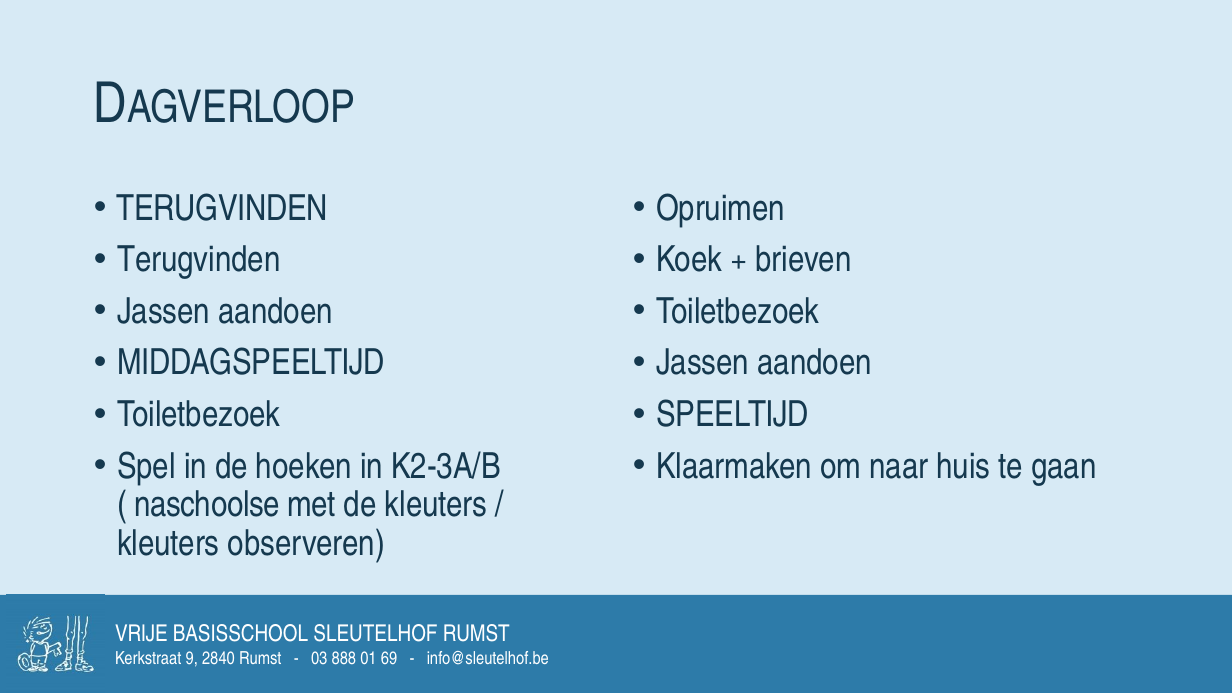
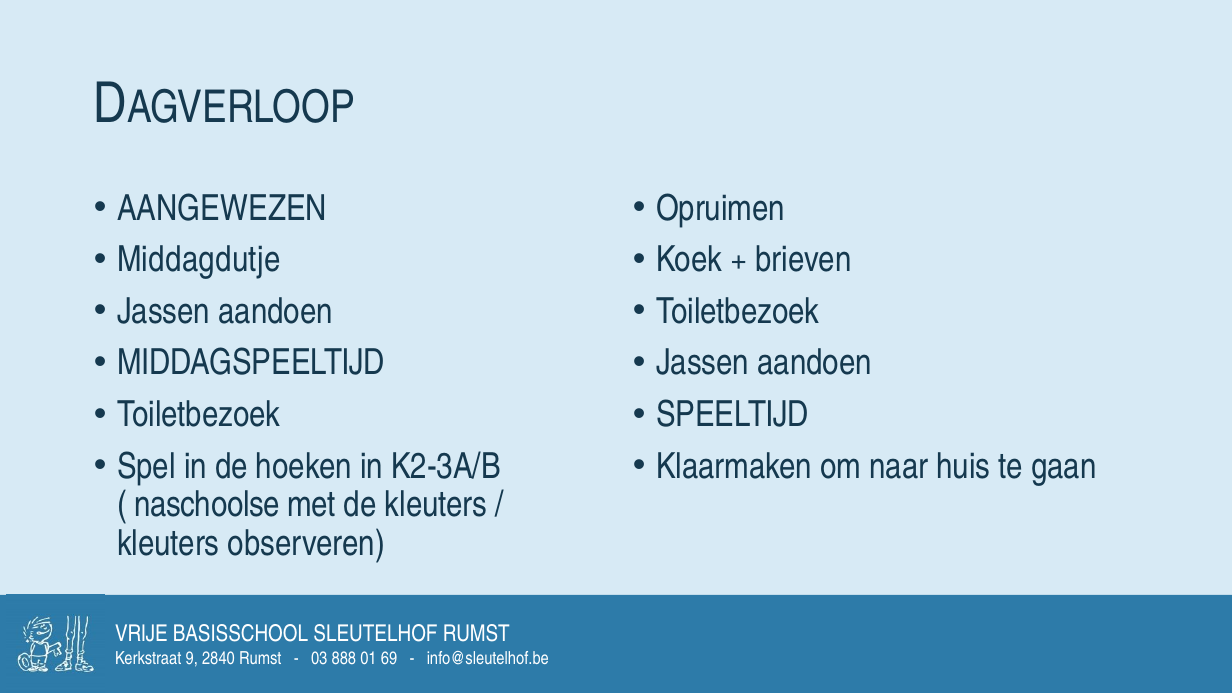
TERUGVINDEN: TERUGVINDEN -> AANGEWEZEN (222, 208)
Terugvinden: Terugvinden -> Middagdutje (199, 260)
